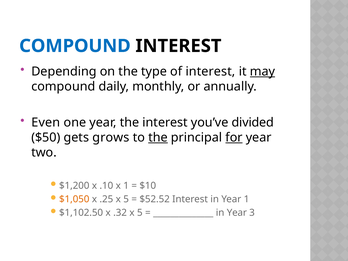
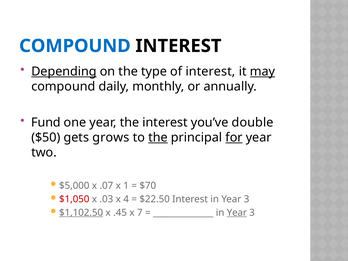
Depending underline: none -> present (64, 71)
Even: Even -> Fund (46, 122)
divided: divided -> double (253, 122)
$1,200: $1,200 -> $5,000 (74, 186)
.10: .10 -> .07 (106, 186)
$10: $10 -> $70 (148, 186)
$1,050 colour: orange -> red (74, 199)
.25: .25 -> .03 (106, 199)
5: 5 -> 4 (126, 199)
$52.52: $52.52 -> $22.50 (155, 199)
Interest in Year 1: 1 -> 3 (247, 199)
$1,102.50 underline: none -> present (81, 213)
.32: .32 -> .45 (120, 213)
5: 5 -> 7 (140, 213)
Year underline: none -> present (237, 213)
